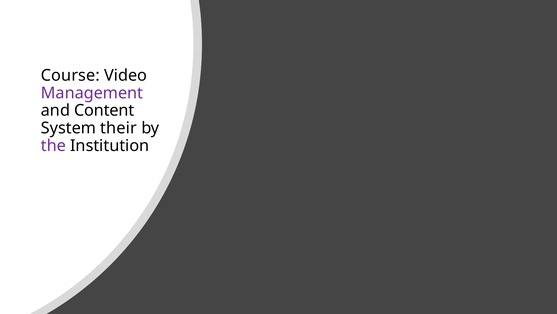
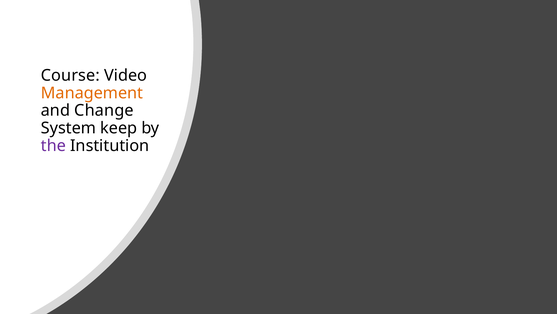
Management colour: purple -> orange (92, 93)
Content: Content -> Change (104, 110)
their: their -> keep (119, 128)
